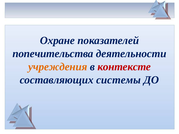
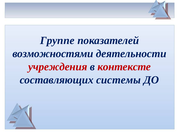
Охране: Охране -> Группе (57, 41)
попечительства: попечительства -> возможностями (53, 54)
учреждения colour: orange -> red (58, 67)
